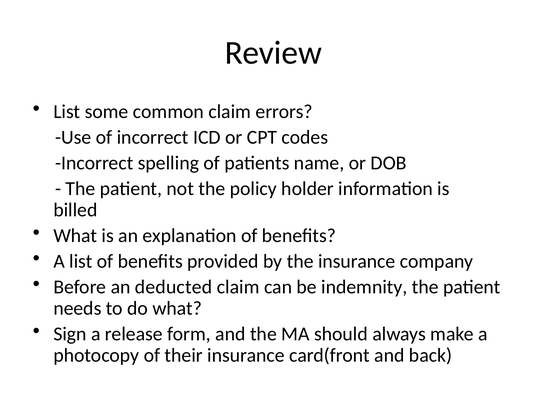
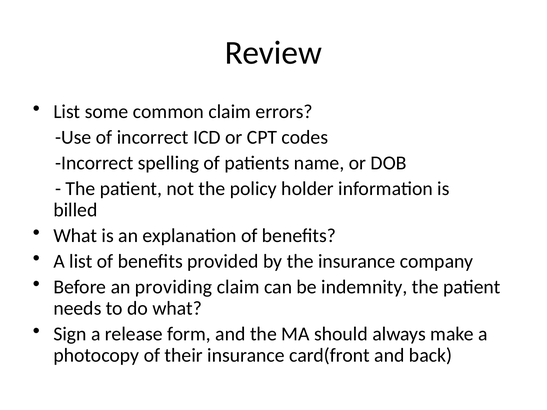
deducted: deducted -> providing (174, 287)
